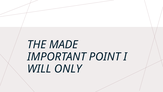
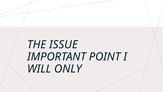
MADE: MADE -> ISSUE (63, 44)
